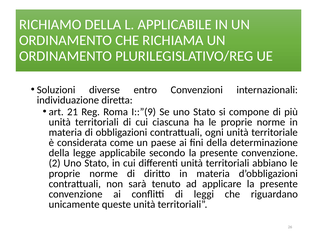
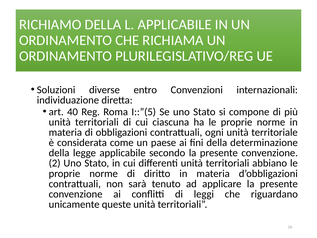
21: 21 -> 40 (73, 112)
I::”(9: I::”(9 -> I::”(5 (144, 112)
